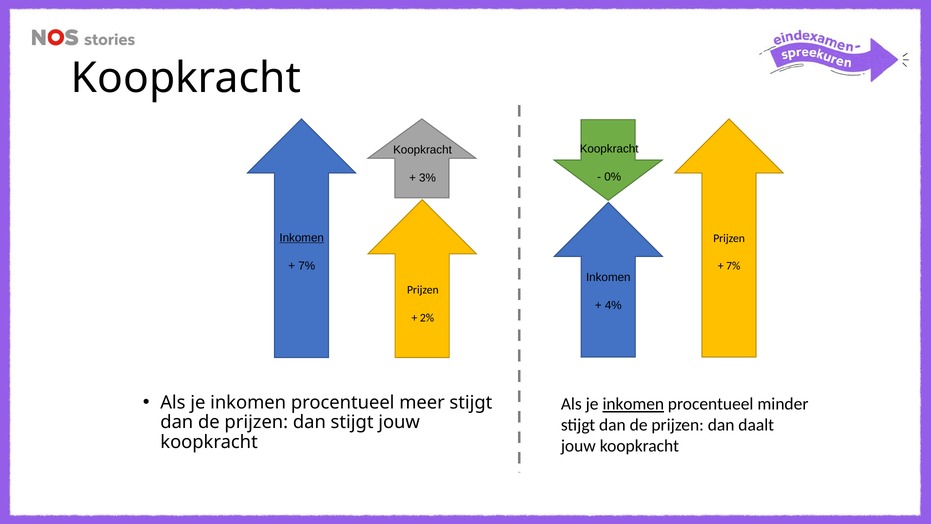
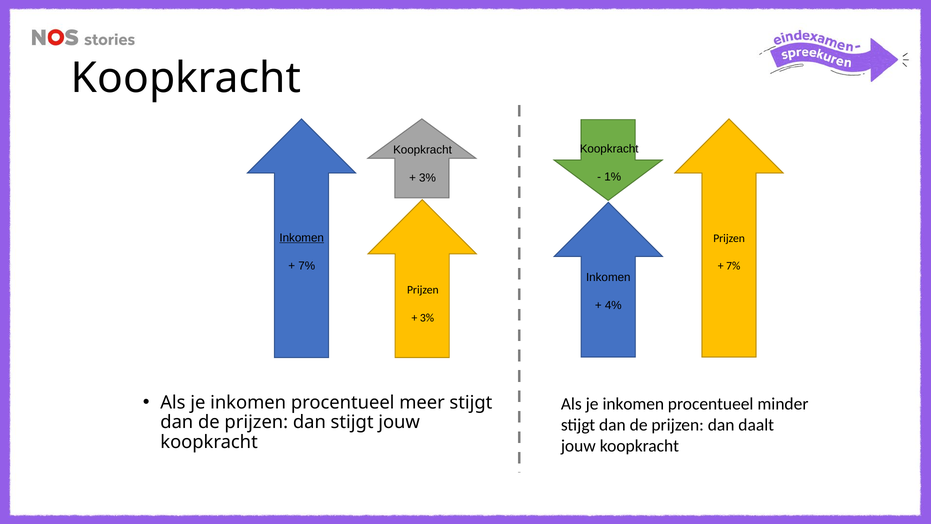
0%: 0% -> 1% (613, 177)
2%: 2% -> 3% (427, 318)
inkomen underline: present -> none (633, 404)
